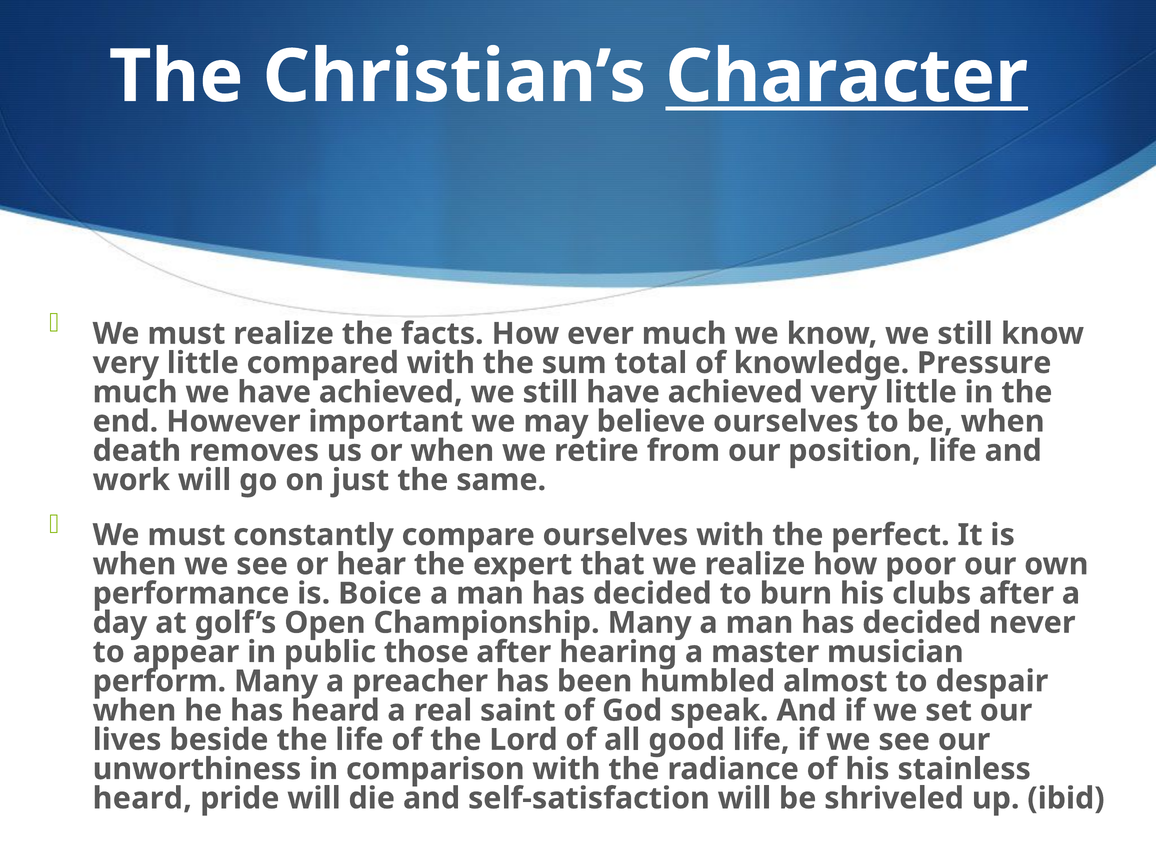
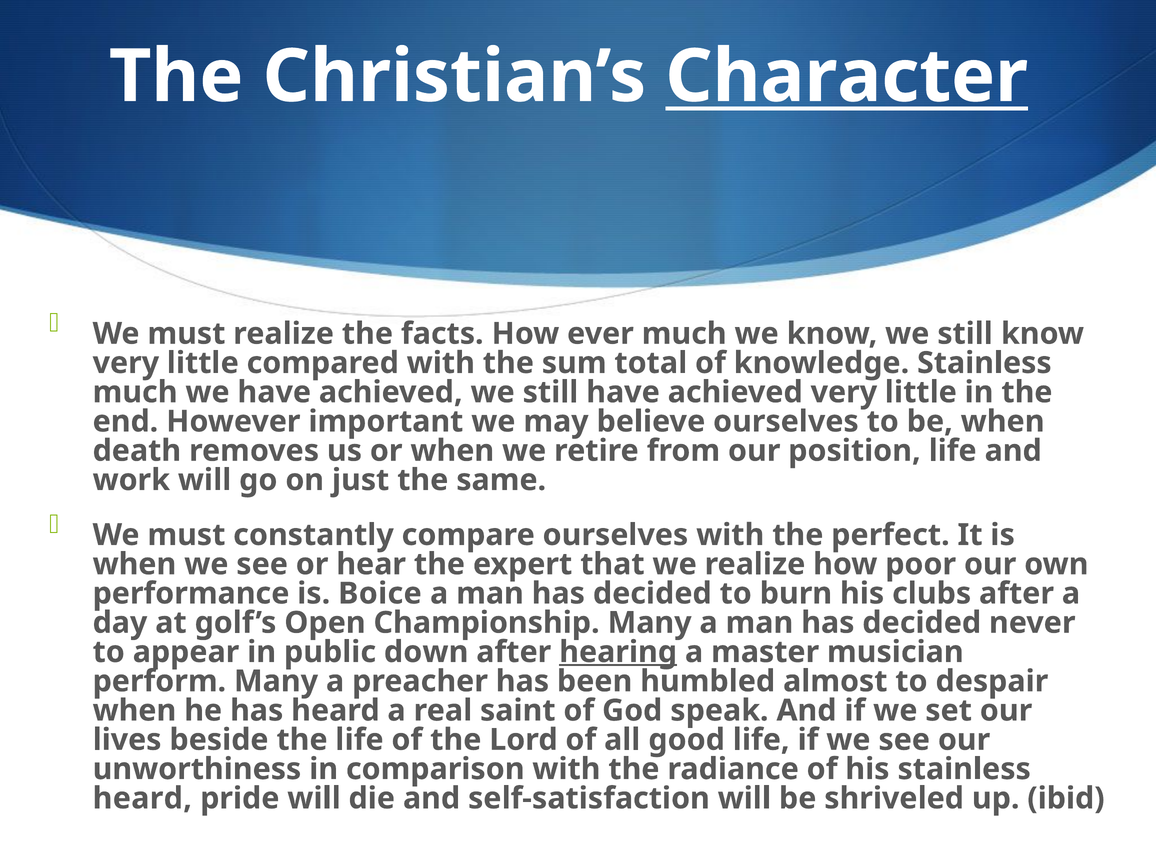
knowledge Pressure: Pressure -> Stainless (984, 363)
those: those -> down (426, 652)
hearing underline: none -> present (618, 652)
